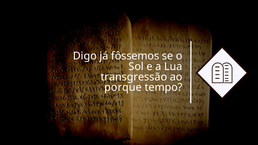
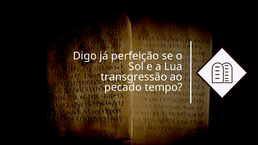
fôssemos: fôssemos -> perfeição (135, 56)
porque: porque -> pecado (123, 87)
